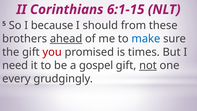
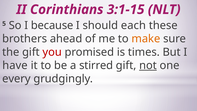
6:1-15: 6:1-15 -> 3:1-15 (126, 10)
from: from -> each (133, 25)
ahead underline: present -> none (66, 39)
make colour: blue -> orange (146, 39)
need: need -> have (15, 65)
gospel: gospel -> stirred (96, 65)
